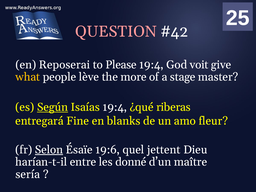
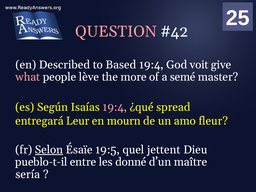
Reposerai: Reposerai -> Described (64, 65)
Please: Please -> Based (121, 65)
what colour: yellow -> pink (28, 77)
stage: stage -> semé (183, 77)
Según underline: present -> none (52, 107)
19:4 colour: white -> pink (115, 107)
riberas: riberas -> spread (173, 107)
Fine: Fine -> Leur (78, 121)
blanks: blanks -> mourn (124, 121)
19:6: 19:6 -> 19:5 (108, 150)
harían-t-il: harían-t-il -> pueblo-t-il (41, 162)
